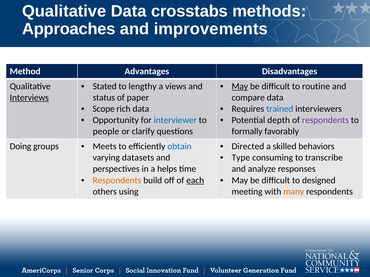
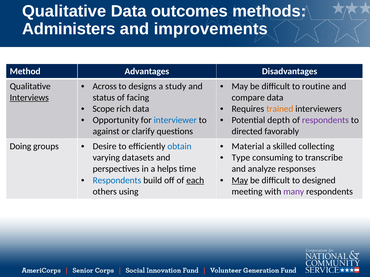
crosstabs: crosstabs -> outcomes (189, 11)
Approaches: Approaches -> Administers (69, 29)
Stated: Stated -> Across (105, 87)
lengthy: lengthy -> designs (143, 87)
views: views -> study (176, 87)
May underline: present -> none (240, 87)
paper: paper -> facing (138, 98)
trained colour: blue -> orange (280, 109)
people: people -> against (106, 132)
formally: formally -> directed (247, 132)
Directed: Directed -> Material (248, 147)
behaviors: behaviors -> collecting (316, 147)
Meets: Meets -> Desire (105, 147)
Respondents colour: orange -> blue (117, 181)
May underline: none -> present (240, 181)
many colour: orange -> purple (294, 192)
